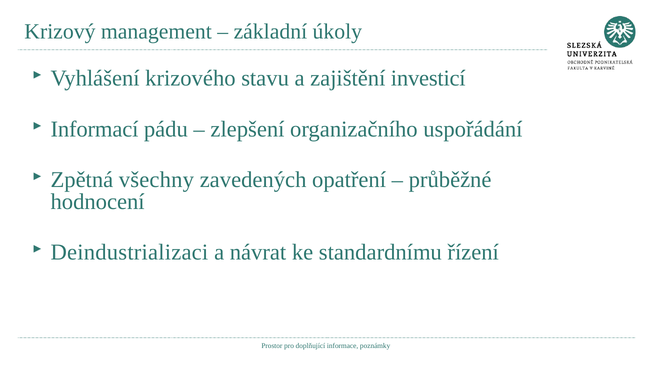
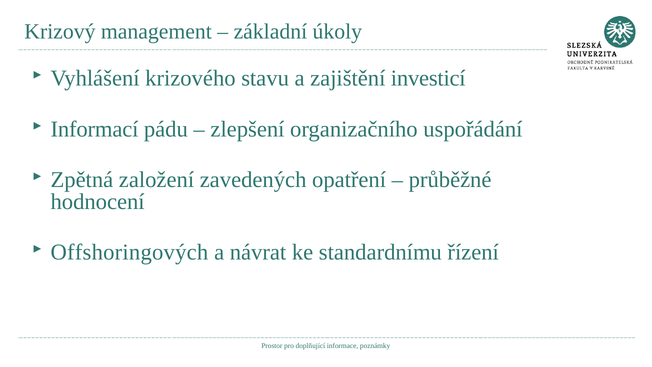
všechny: všechny -> založení (156, 180)
Deindustrializaci: Deindustrializaci -> Offshoringových (129, 252)
